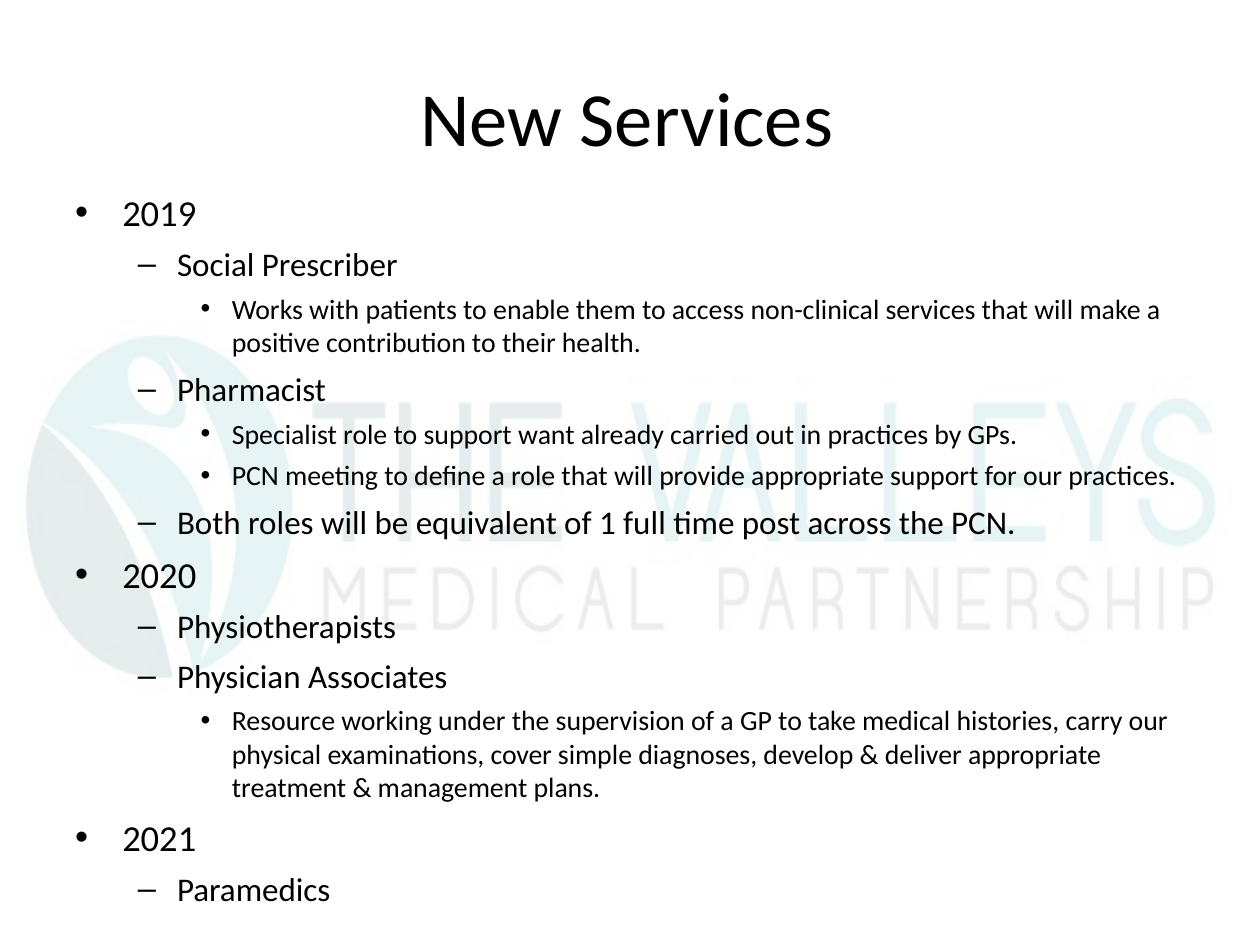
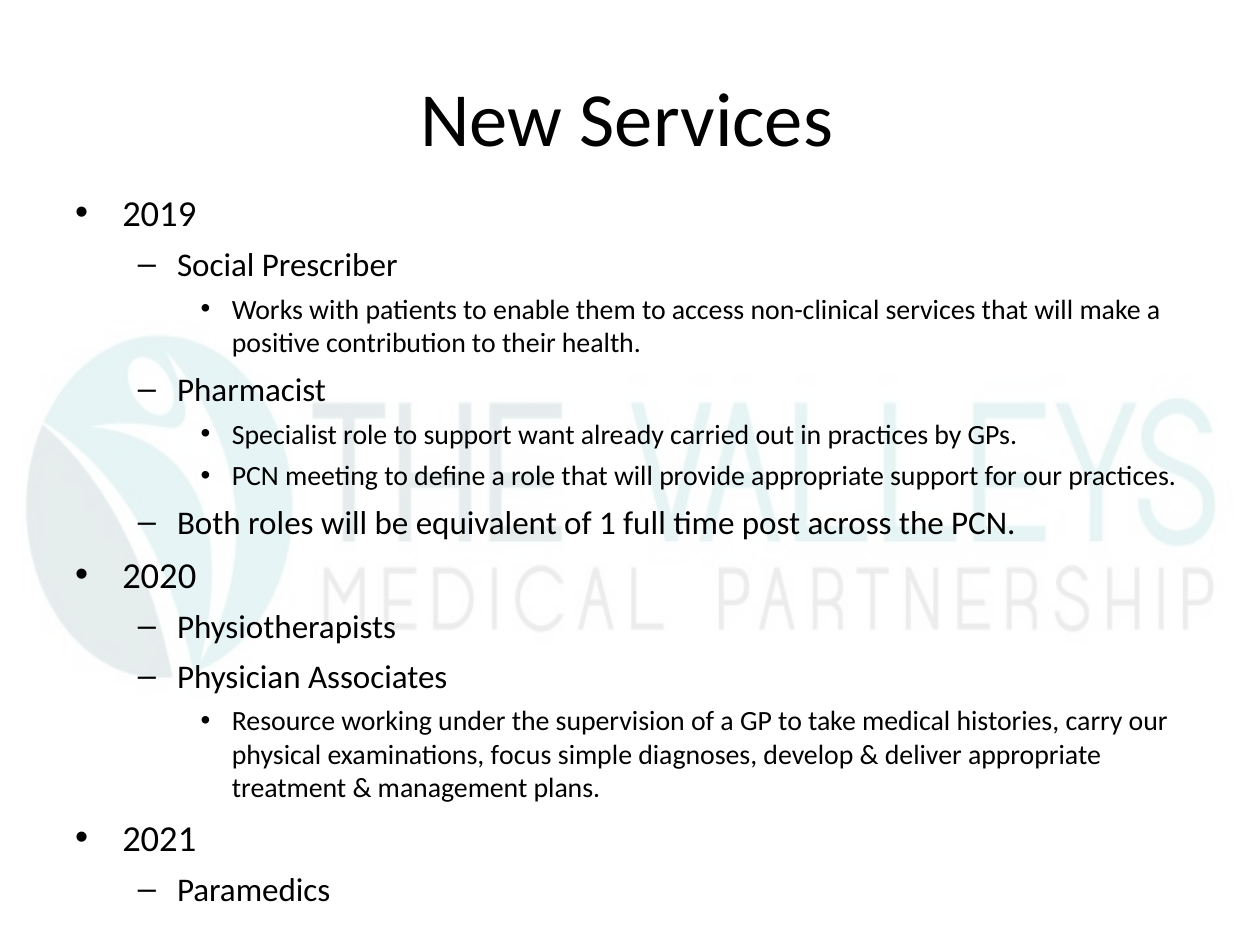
cover: cover -> focus (521, 756)
